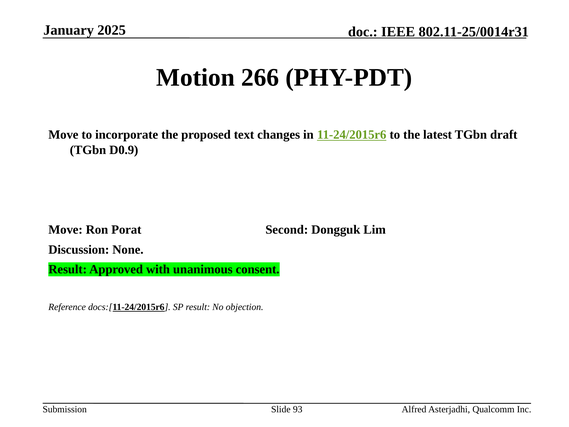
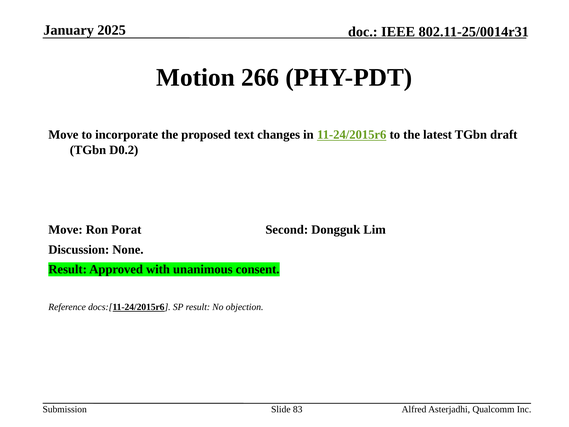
D0.9: D0.9 -> D0.2 (124, 150)
93: 93 -> 83 (298, 409)
